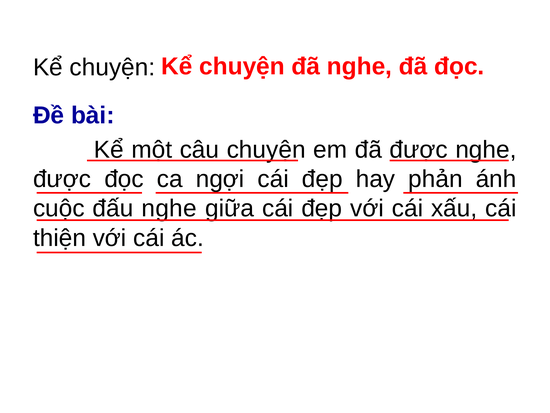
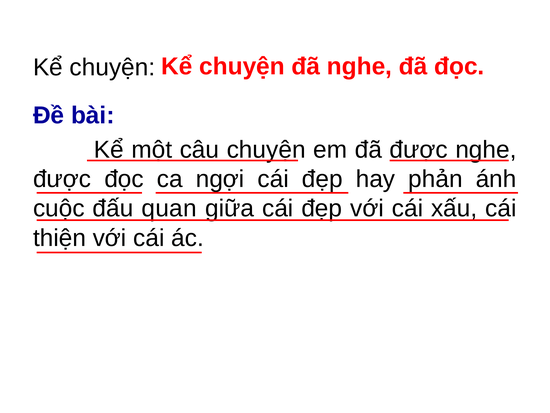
đấu nghe: nghe -> quan (169, 208)
